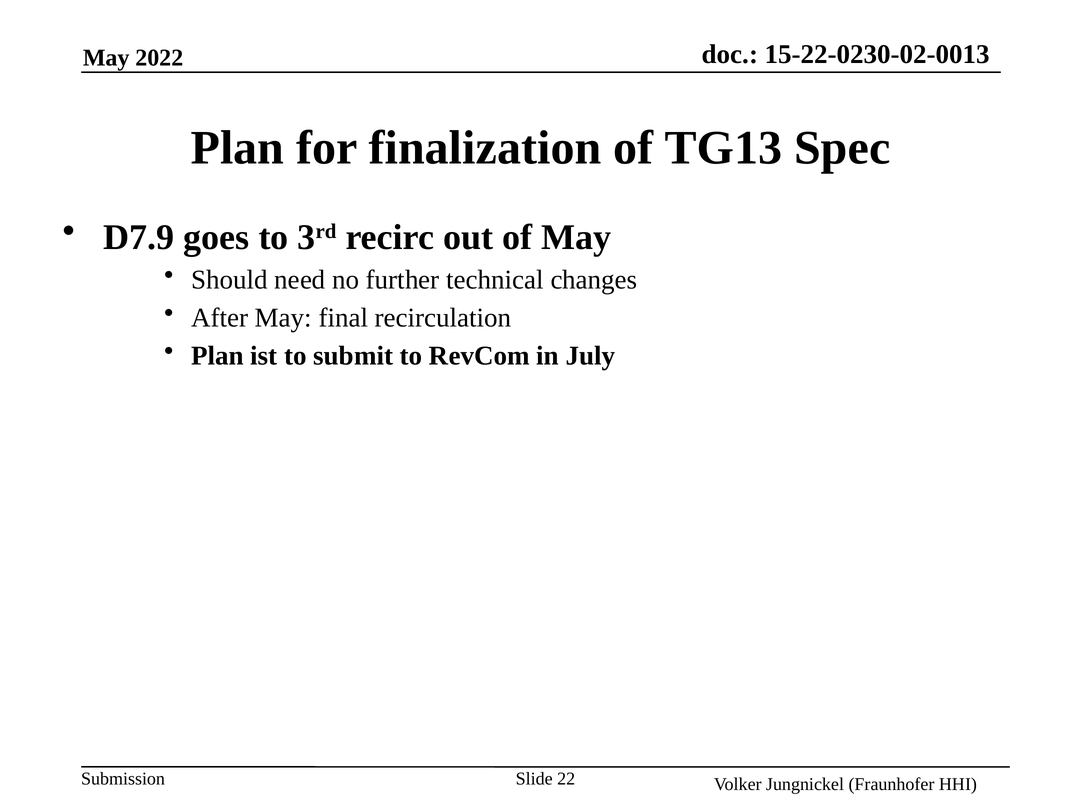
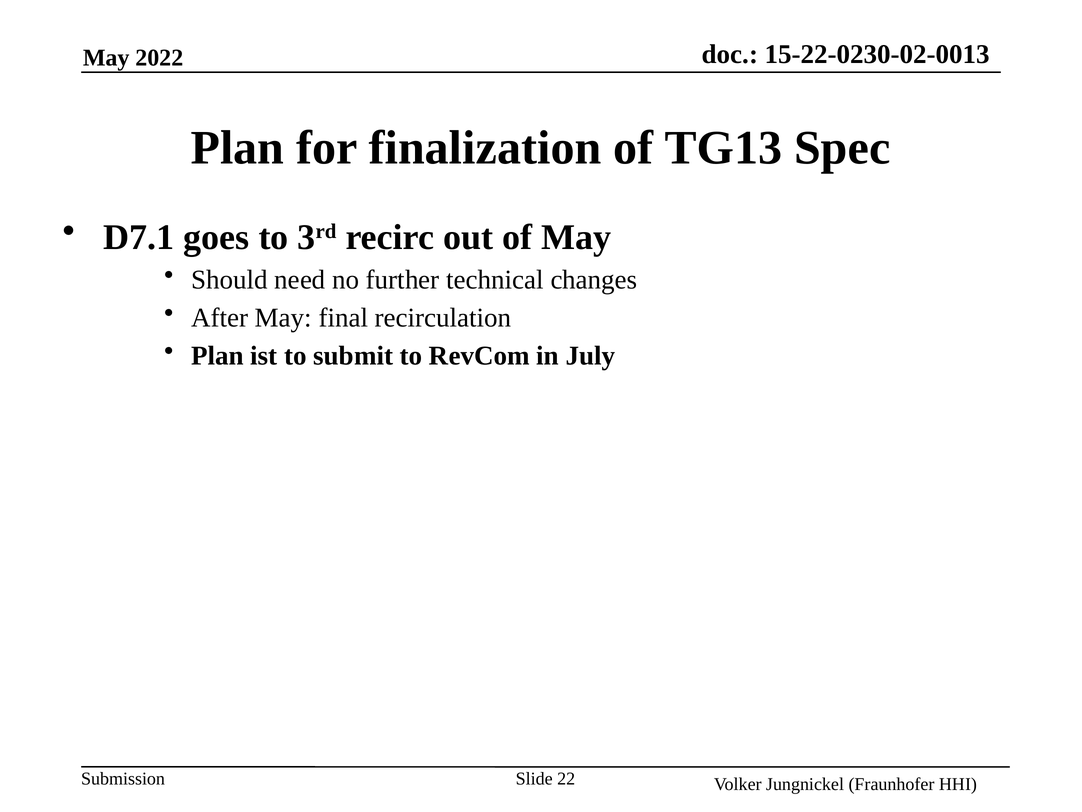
D7.9: D7.9 -> D7.1 (139, 237)
